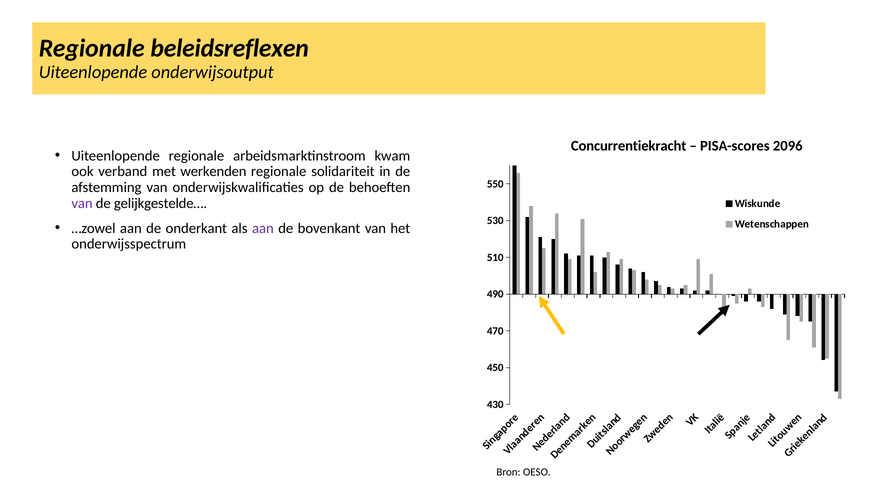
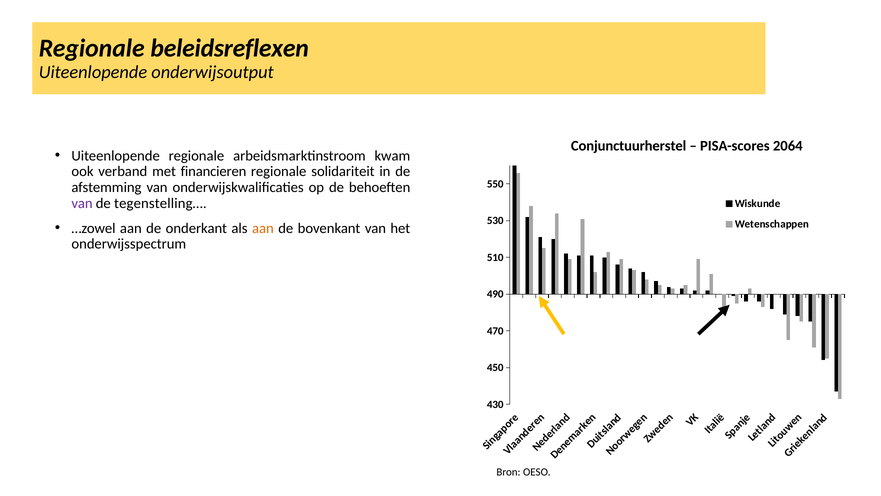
Concurrentiekracht: Concurrentiekracht -> Conjunctuurherstel (629, 146)
2096: 2096 -> 2064 (788, 146)
werkenden: werkenden -> financieren (214, 171)
gelijkgestelde…: gelijkgestelde… -> tegenstelling… (160, 203)
aan colour: purple -> orange (263, 228)
